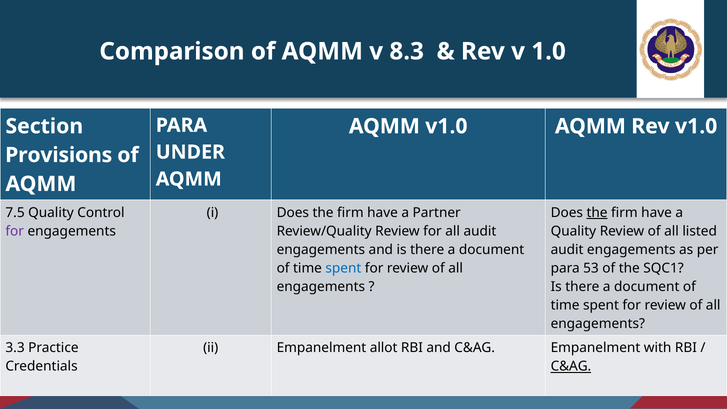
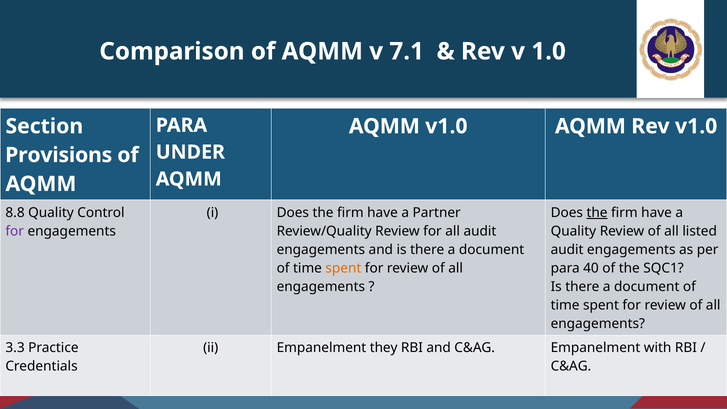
8.3: 8.3 -> 7.1 (407, 51)
7.5: 7.5 -> 8.8 (15, 213)
spent colour: blue -> orange (343, 268)
53: 53 -> 40 (591, 268)
allot: allot -> they (384, 348)
C&AG underline: present -> none (571, 366)
